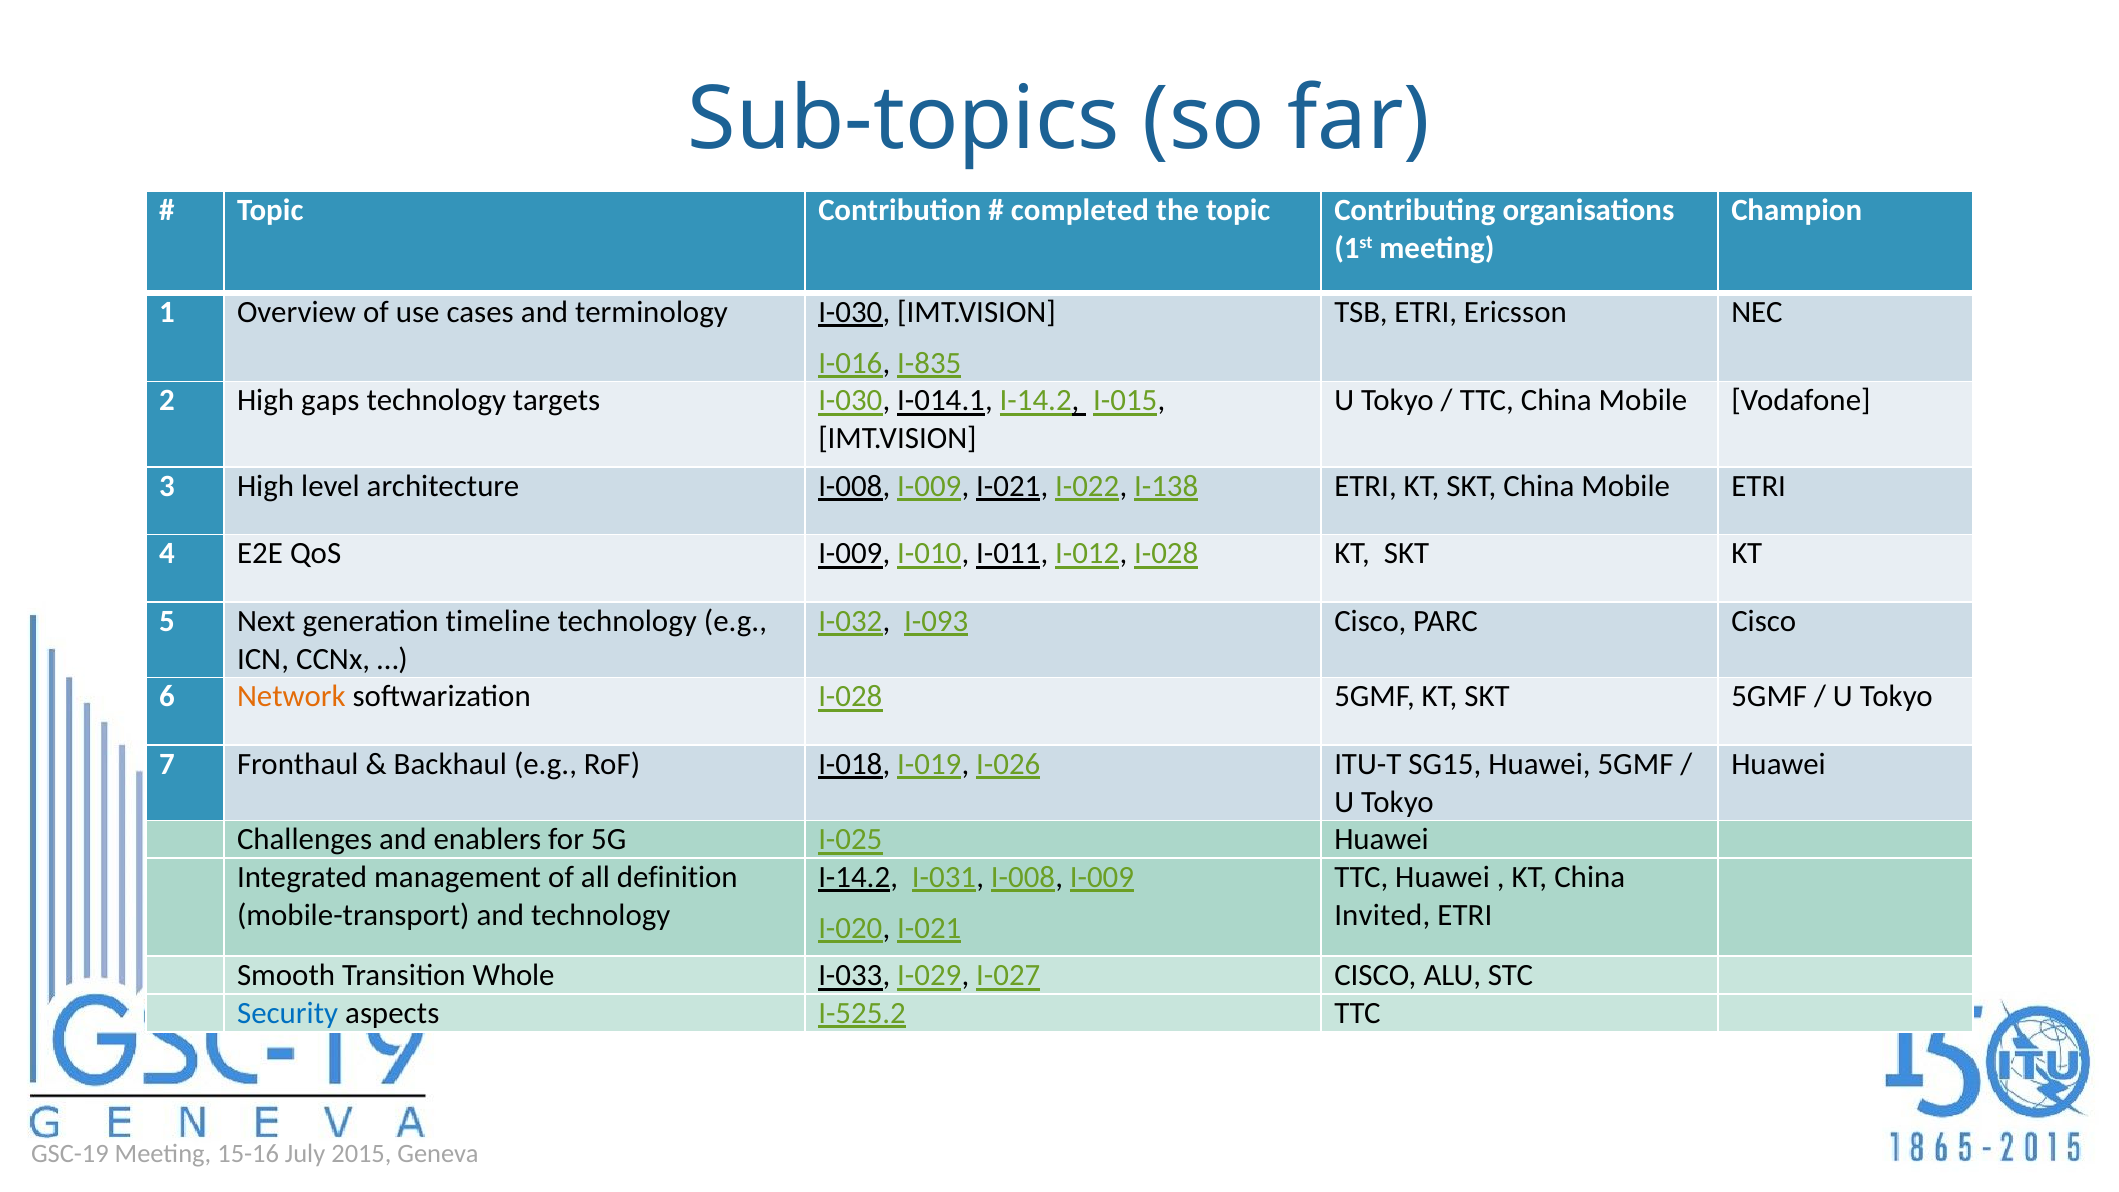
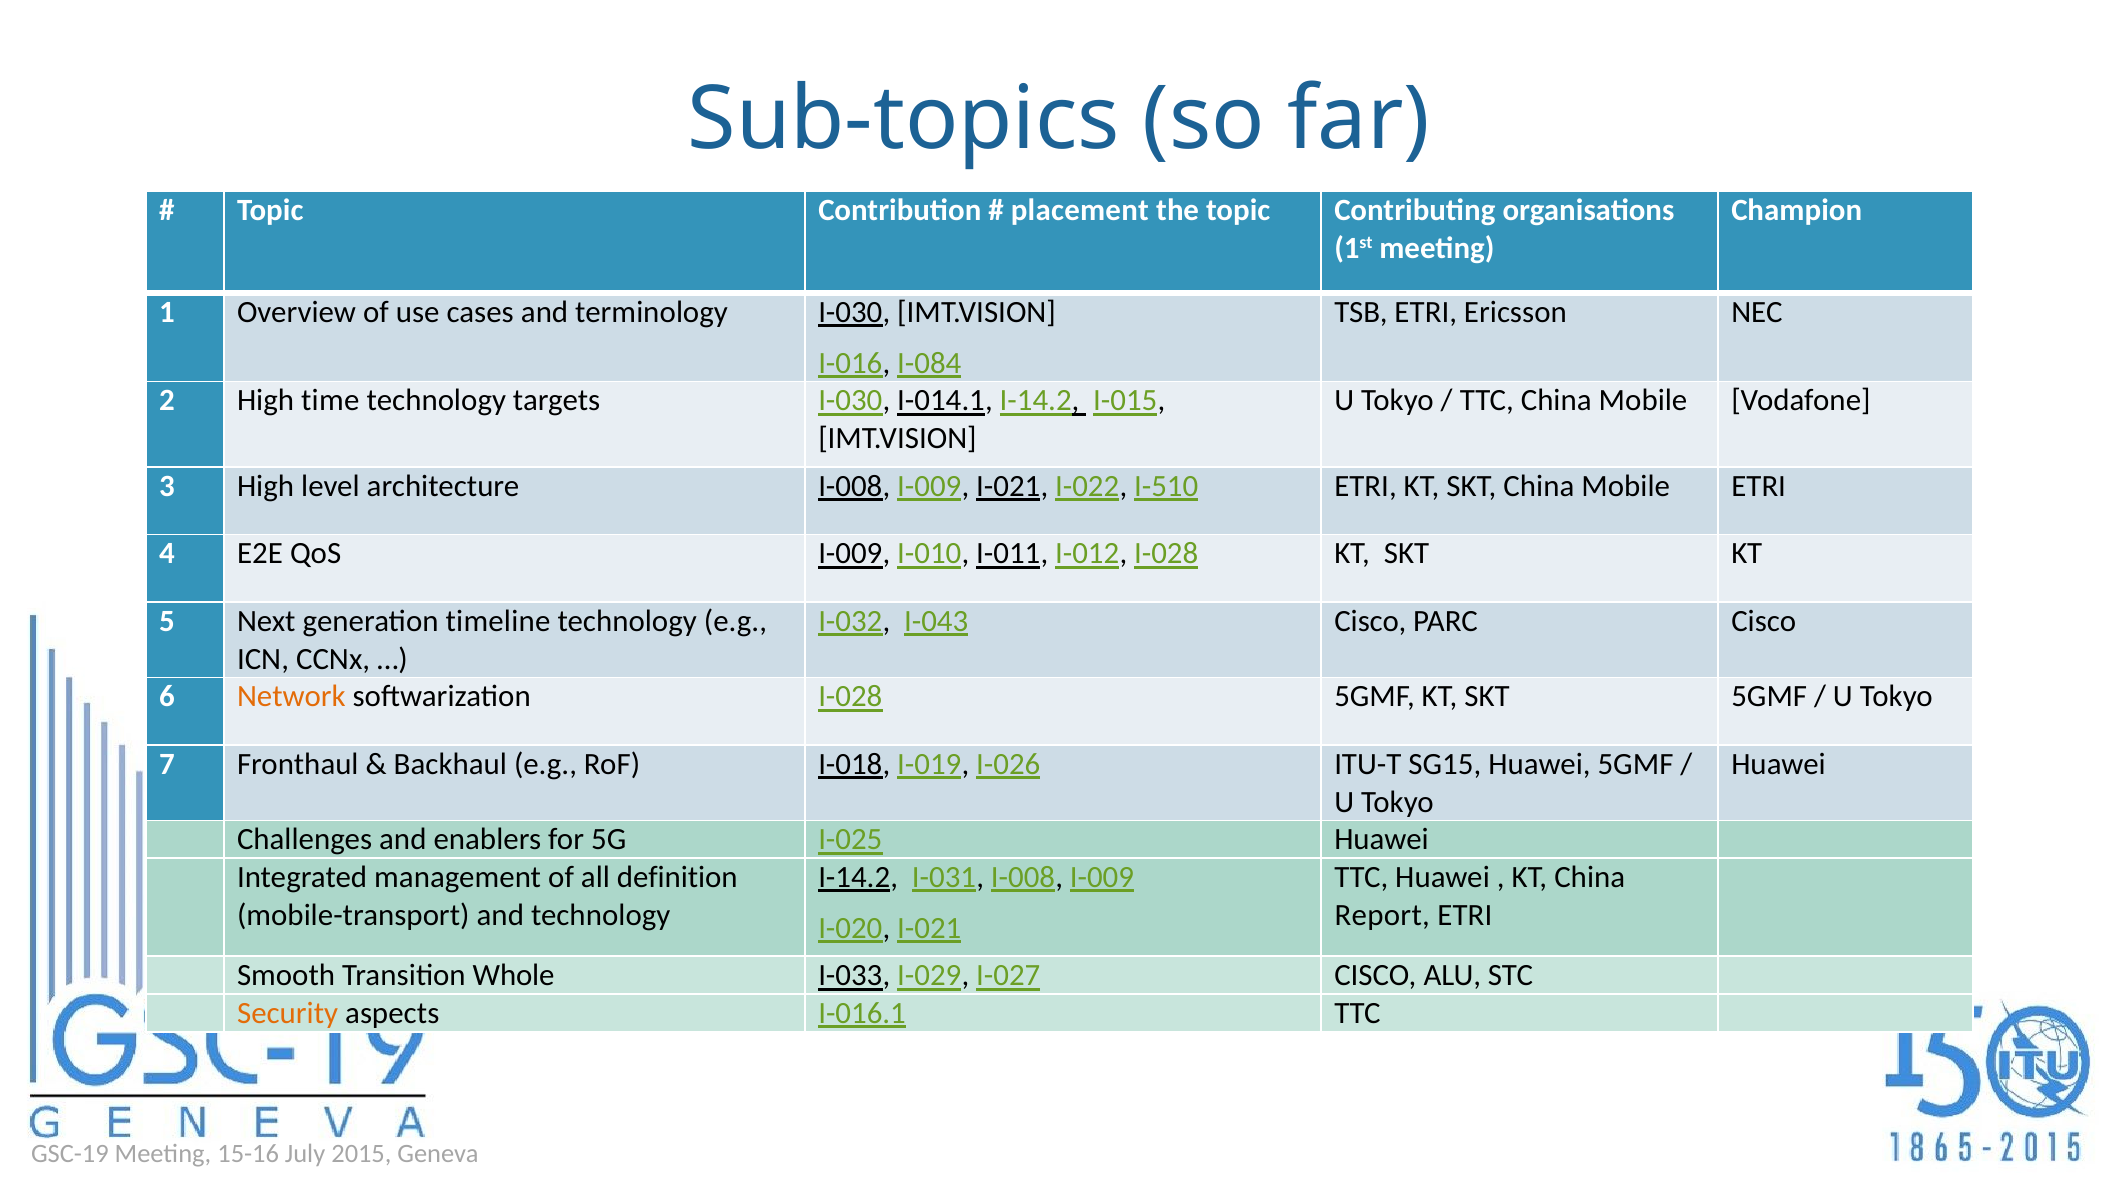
completed: completed -> placement (1080, 210)
I-835: I-835 -> I-084 (929, 363)
gaps: gaps -> time (330, 401)
I-138: I-138 -> I-510 (1166, 486)
I-093: I-093 -> I-043 (936, 621)
Invited: Invited -> Report (1382, 915)
Security colour: blue -> orange (288, 1013)
I-525.2: I-525.2 -> I-016.1 (862, 1013)
